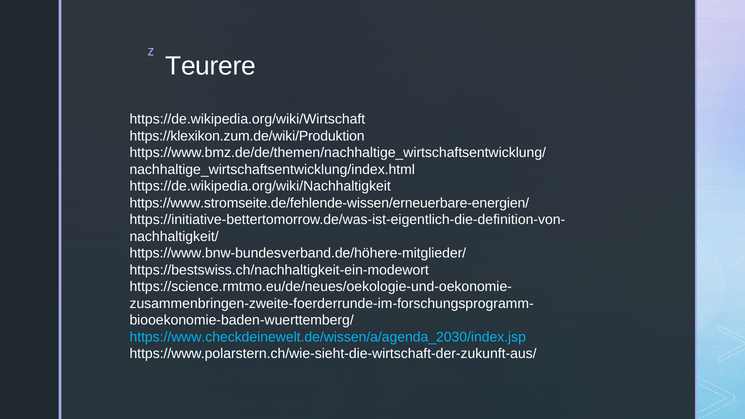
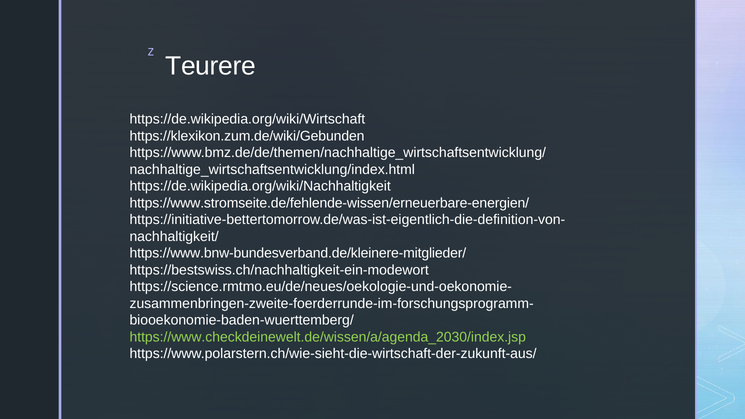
https://klexikon.zum.de/wiki/Produktion: https://klexikon.zum.de/wiki/Produktion -> https://klexikon.zum.de/wiki/Gebunden (247, 136)
https://www.bnw-bundesverband.de/höhere-mitglieder/: https://www.bnw-bundesverband.de/höhere-mitglieder/ -> https://www.bnw-bundesverband.de/kleinere-mitglieder/ (298, 253)
https://www.checkdeinewelt.de/wissen/a/agenda_2030/index.jsp colour: light blue -> light green (328, 337)
